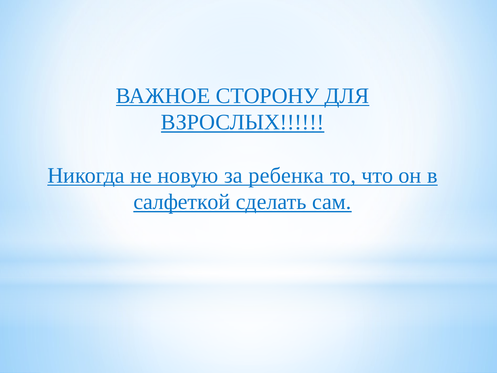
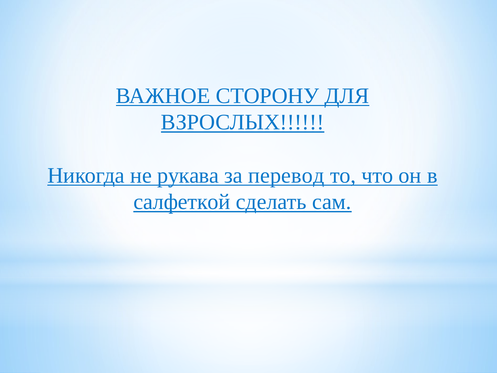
новую: новую -> рукава (188, 175)
ребенка: ребенка -> перевод (286, 175)
